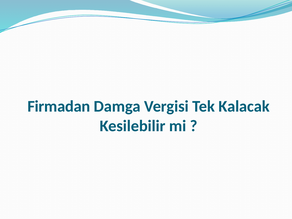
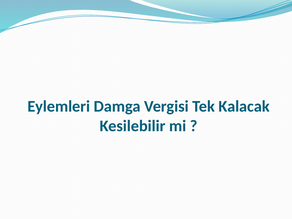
Firmadan: Firmadan -> Eylemleri (59, 106)
